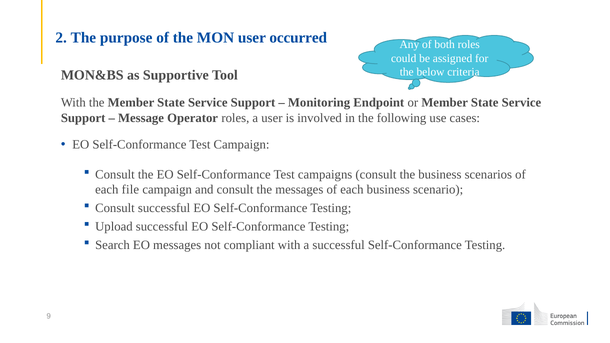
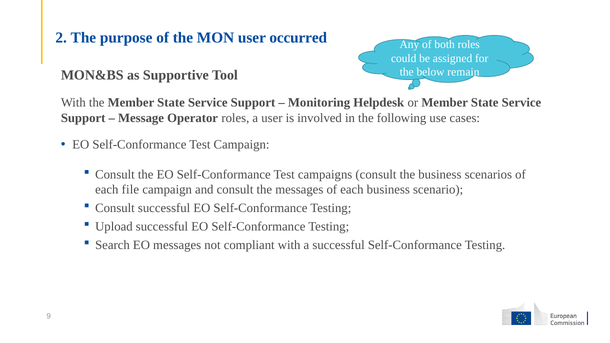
criteria: criteria -> remain (463, 72)
Endpoint: Endpoint -> Helpdesk (379, 103)
